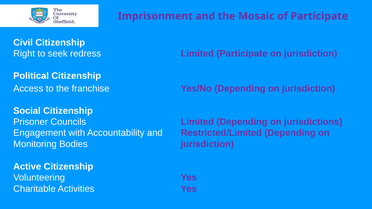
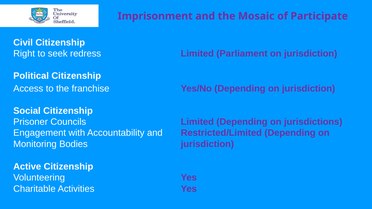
Limited Participate: Participate -> Parliament (242, 54)
